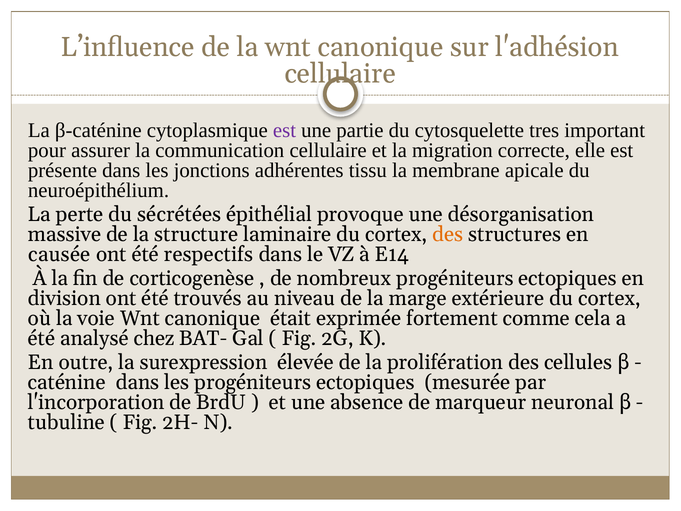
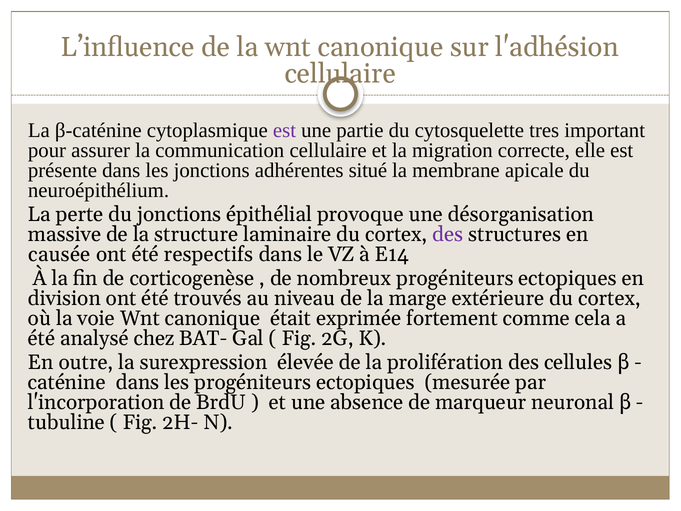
tissu: tissu -> situé (368, 170)
du sécrétées: sécrétées -> jonctions (179, 214)
des colour: orange -> purple (448, 234)
